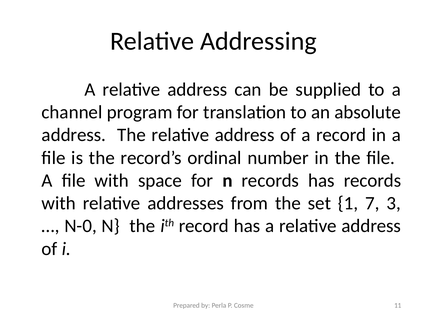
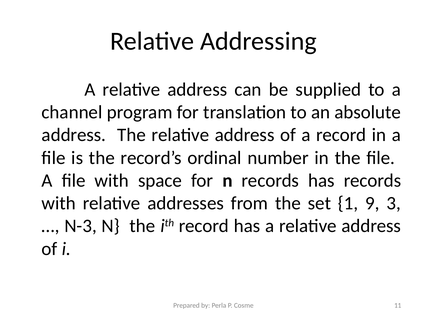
7: 7 -> 9 (372, 203)
N-0: N-0 -> N-3 (81, 226)
